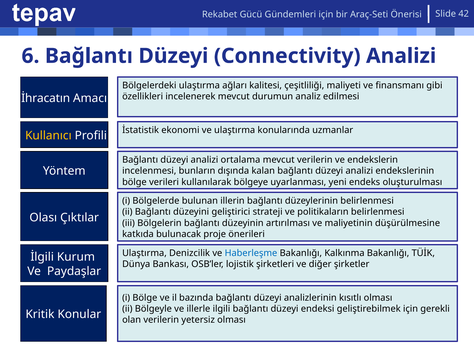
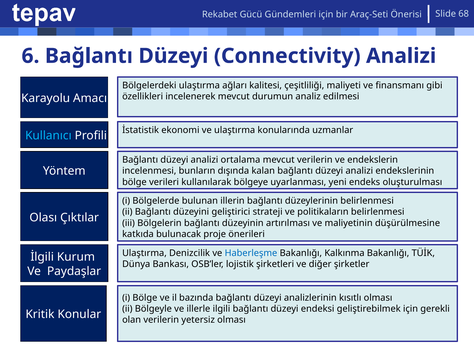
42: 42 -> 68 (464, 14)
İhracatın: İhracatın -> Karayolu (46, 98)
Kullanıcı colour: yellow -> light blue (48, 136)
